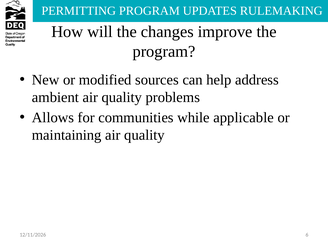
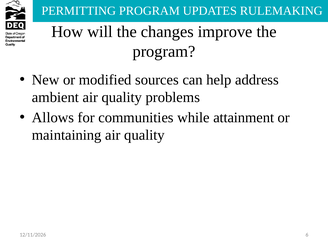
applicable: applicable -> attainment (244, 118)
